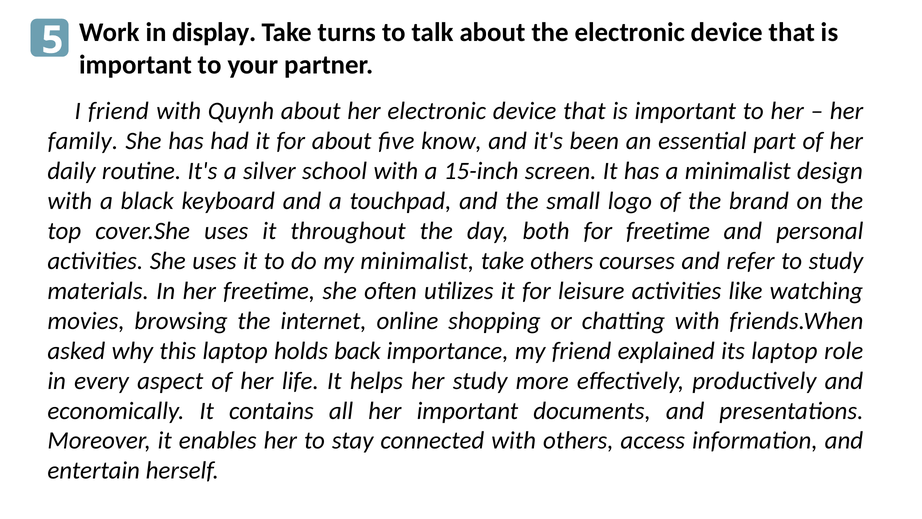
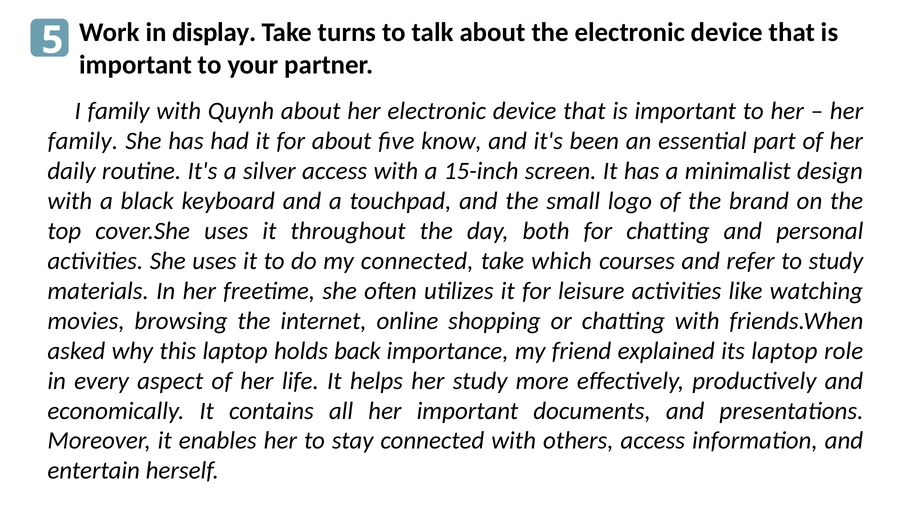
I friend: friend -> family (119, 111)
silver school: school -> access (335, 171)
for freetime: freetime -> chatting (668, 231)
my minimalist: minimalist -> connected (417, 261)
take others: others -> which (562, 261)
